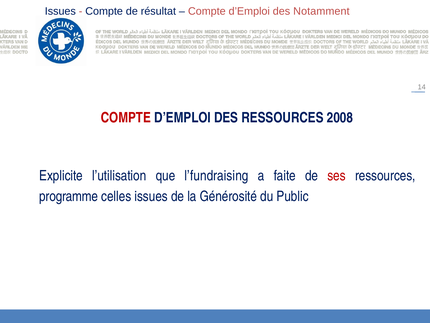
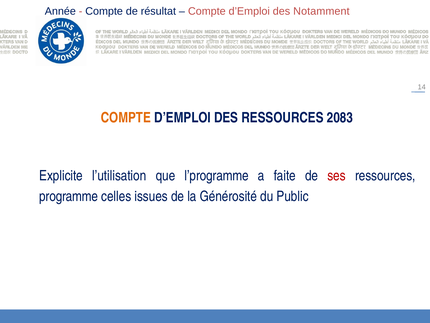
Issues: Issues -> Année (60, 11)
COMPTE colour: red -> orange (126, 118)
2008: 2008 -> 2083 (340, 118)
l’fundraising: l’fundraising -> l’programme (217, 175)
